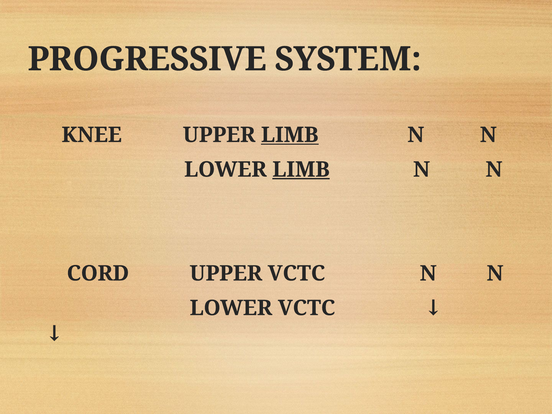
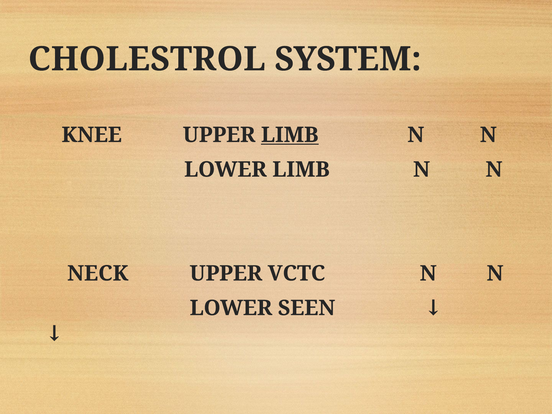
PROGRESSIVE: PROGRESSIVE -> CHOLESTROL (147, 59)
LIMB underline: present -> none (301, 170)
CORD: CORD -> NECK (98, 273)
LOWER VCTC: VCTC -> SEEN (307, 308)
